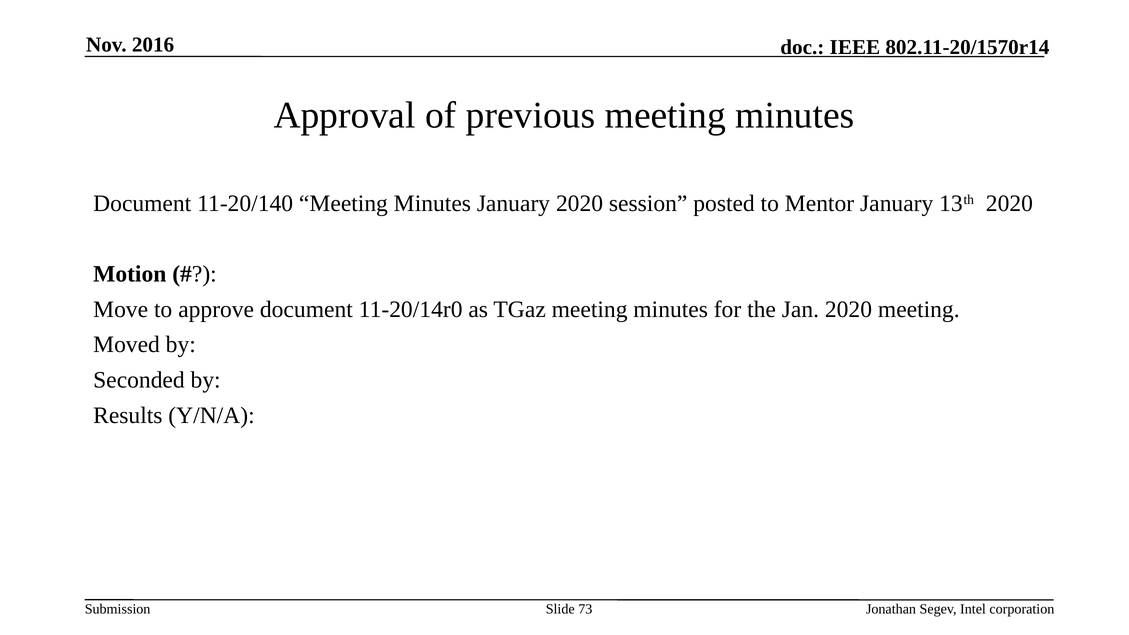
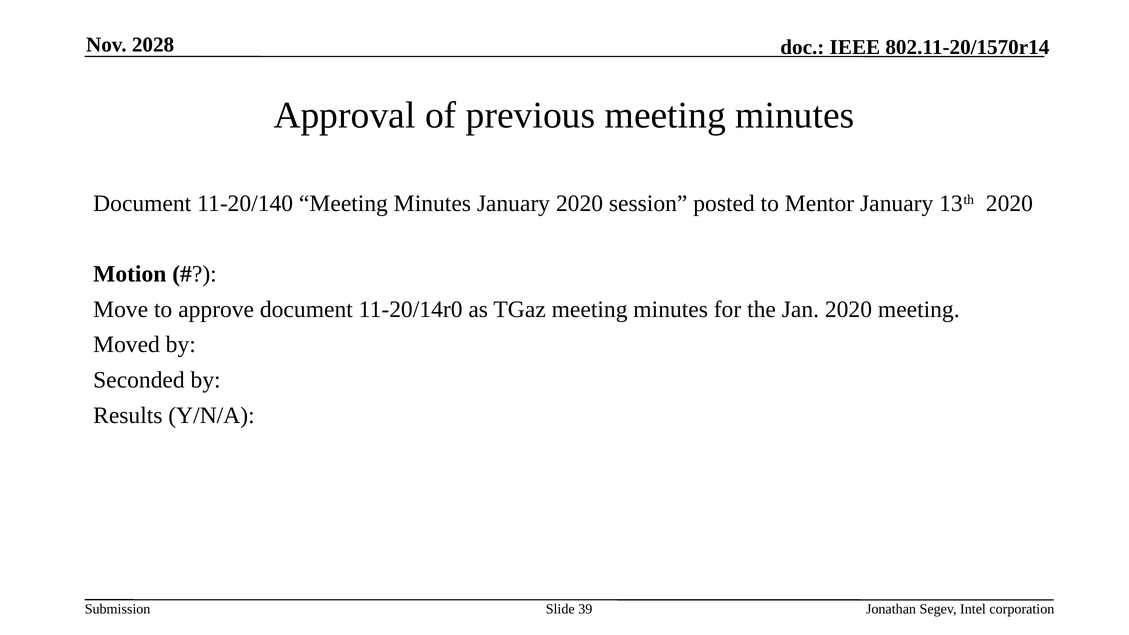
2016: 2016 -> 2028 (153, 45)
73: 73 -> 39 (585, 609)
